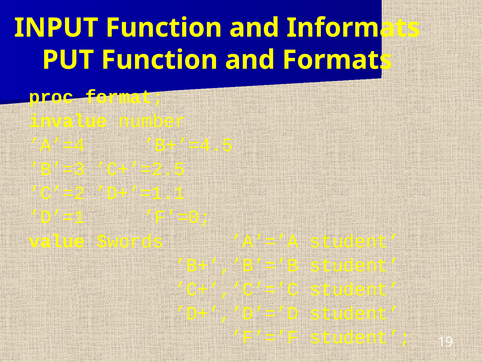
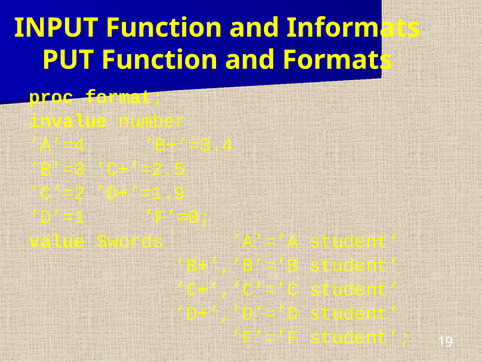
’B+’=4.5: ’B+’=4.5 -> ’B+’=3.4 (188, 145)
’D+’=1.1: ’D+’=1.1 -> ’D+’=1.9 (140, 193)
